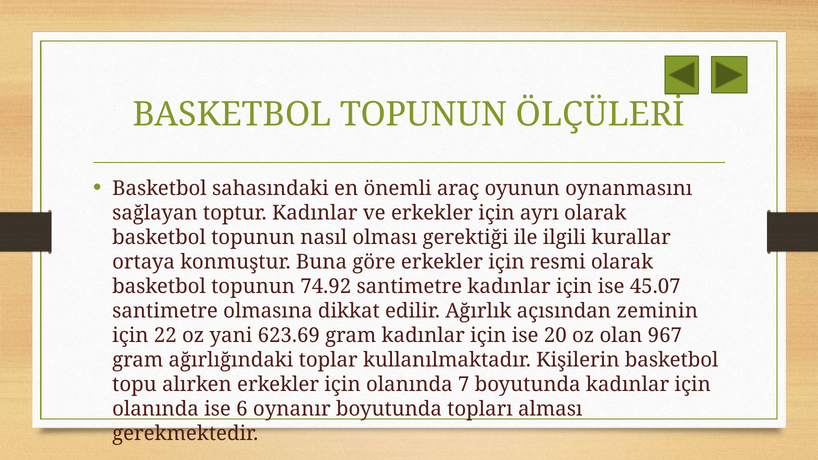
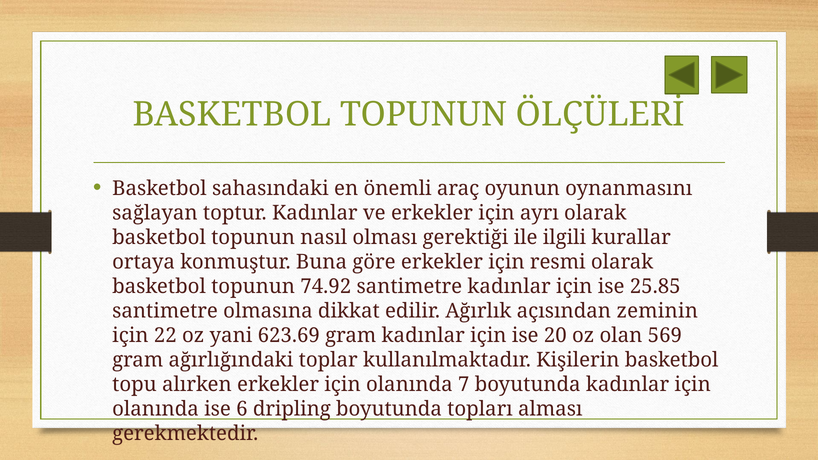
45.07: 45.07 -> 25.85 (655, 286)
967: 967 -> 569 (665, 336)
oynanır: oynanır -> dripling (292, 409)
